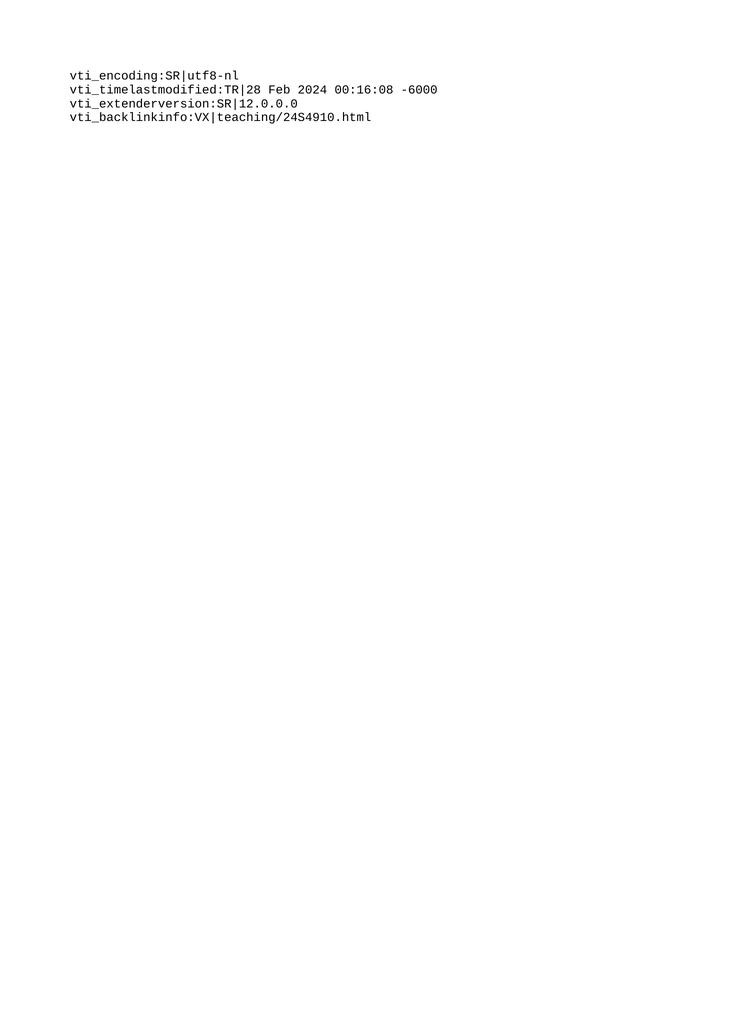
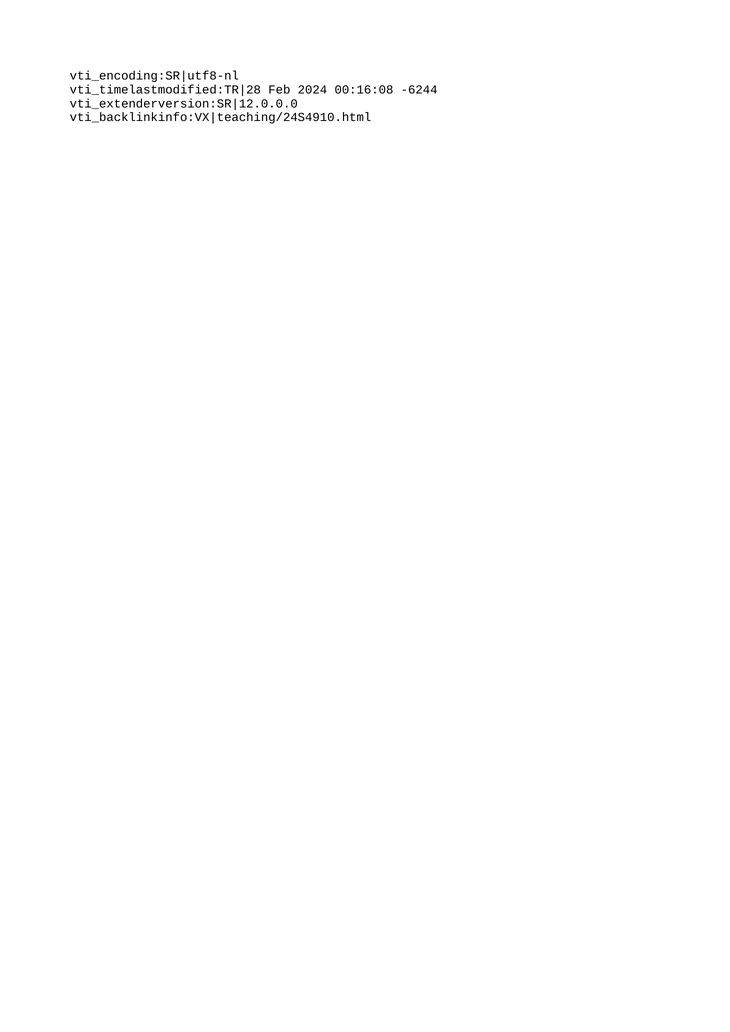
-6000: -6000 -> -6244 (419, 90)
